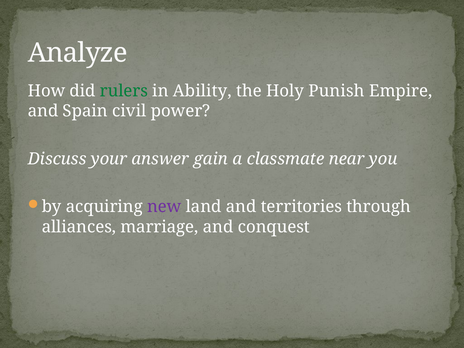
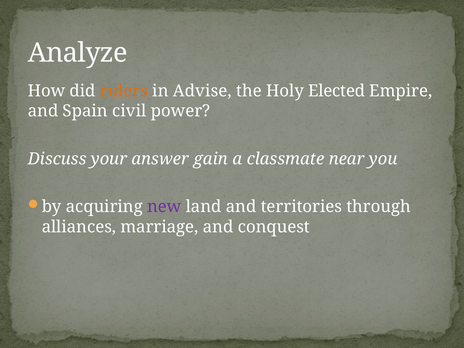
rulers colour: green -> orange (124, 91)
Ability: Ability -> Advise (202, 91)
Punish: Punish -> Elected (337, 91)
